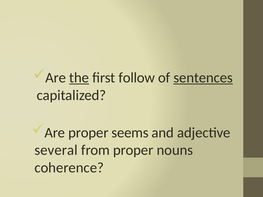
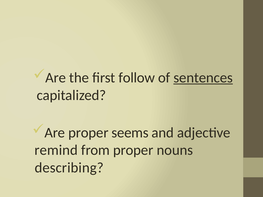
the underline: present -> none (79, 78)
several: several -> remind (56, 150)
coherence: coherence -> describing (69, 168)
